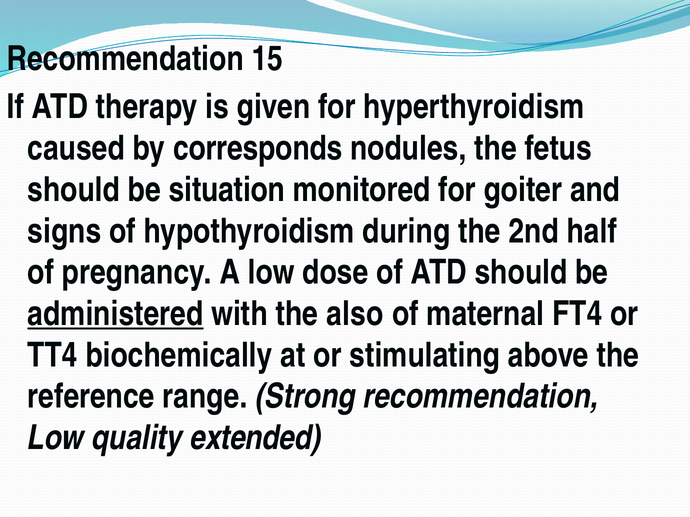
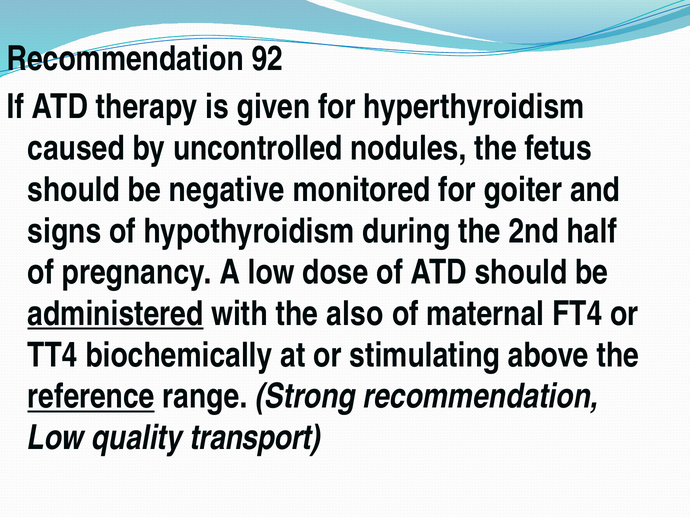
15: 15 -> 92 (267, 59)
corresponds: corresponds -> uncontrolled (258, 149)
situation: situation -> negative (227, 190)
reference underline: none -> present (91, 397)
extended: extended -> transport (256, 438)
